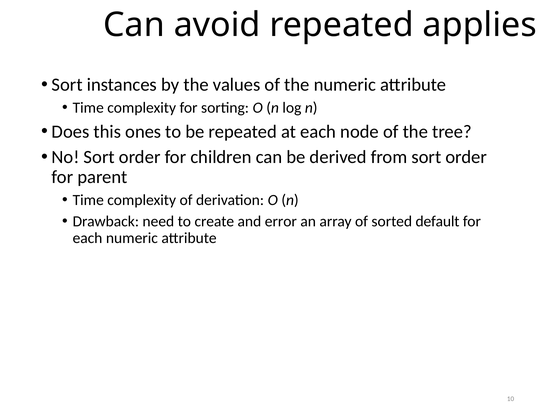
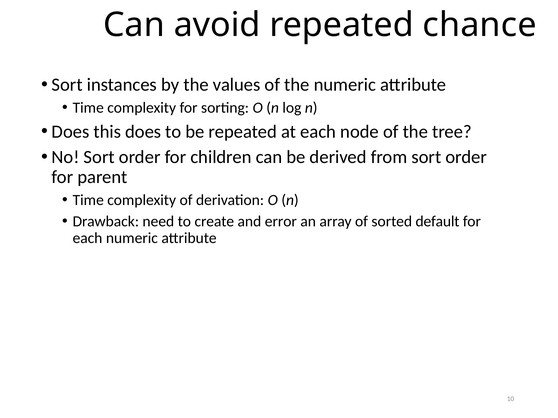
applies: applies -> chance (480, 25)
this ones: ones -> does (143, 132)
